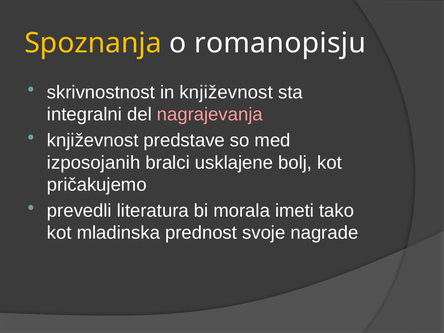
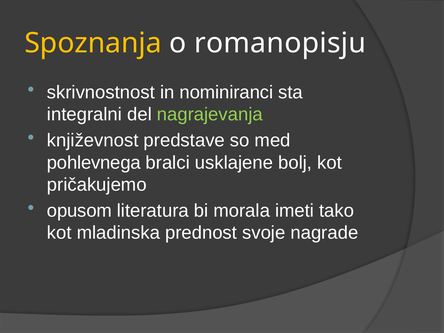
in književnost: književnost -> nominiranci (226, 92)
nagrajevanja colour: pink -> light green (210, 114)
izposojanih: izposojanih -> pohlevnega (94, 163)
prevedli: prevedli -> opusom (79, 211)
